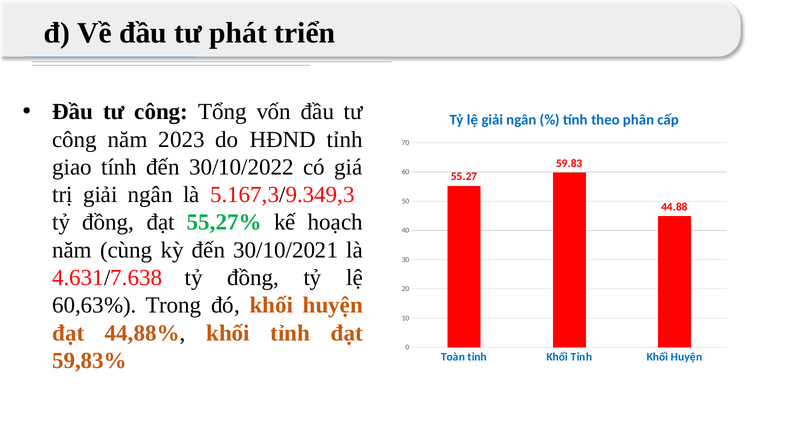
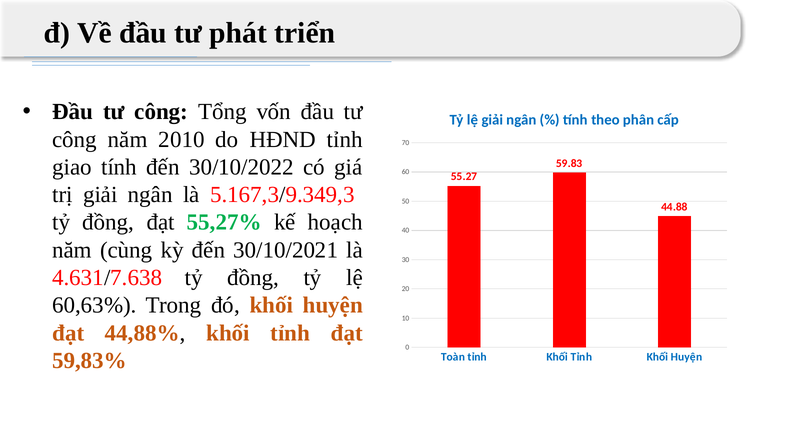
2023: 2023 -> 2010 (182, 140)
